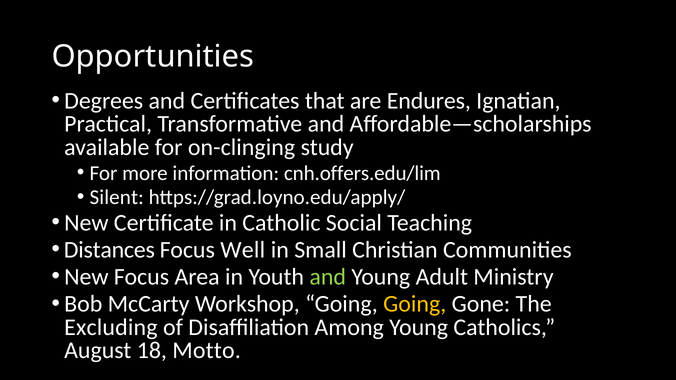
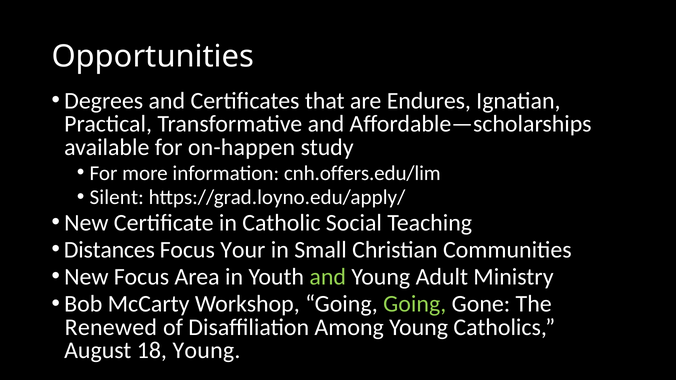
on-clinging: on-clinging -> on-happen (242, 147)
Well: Well -> Your (243, 250)
Going colour: yellow -> light green (415, 304)
Excluding: Excluding -> Renewed (111, 328)
18 Motto: Motto -> Young (207, 351)
